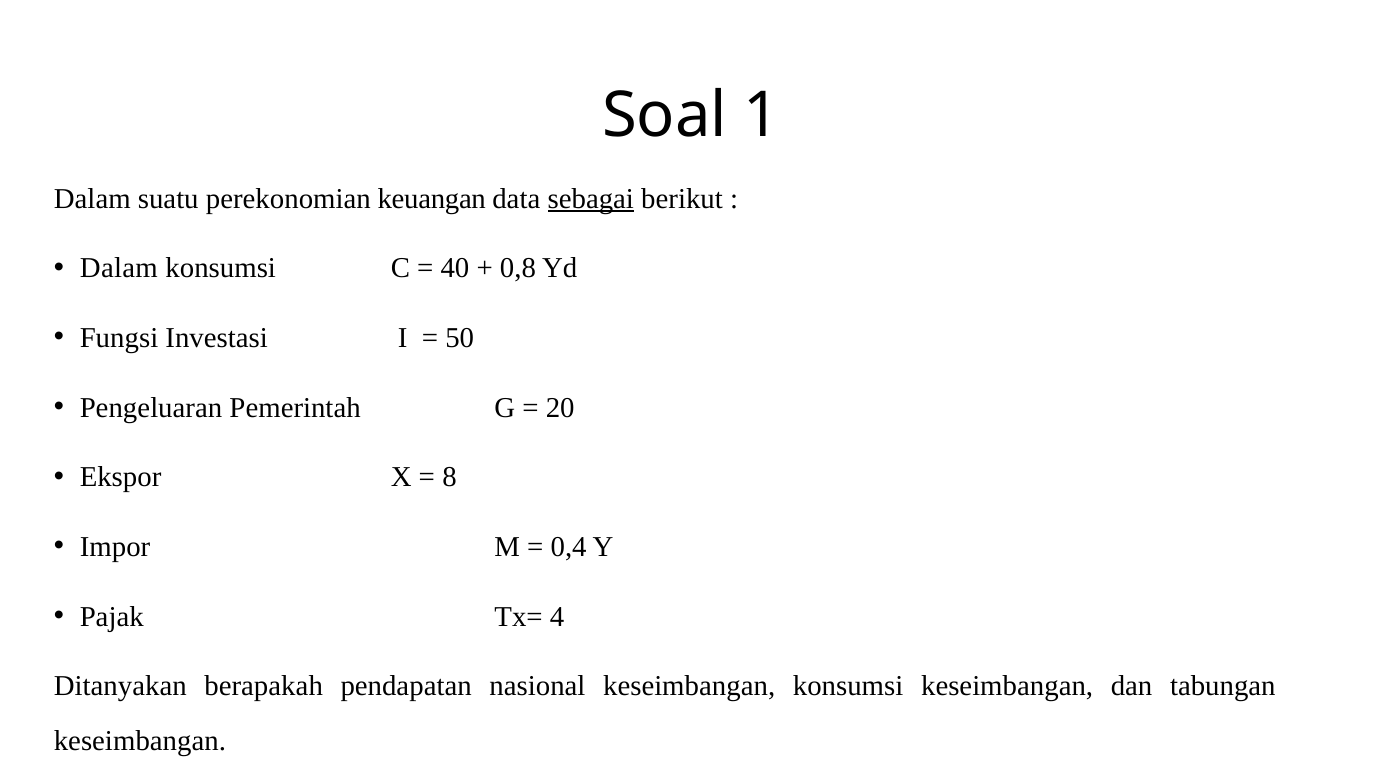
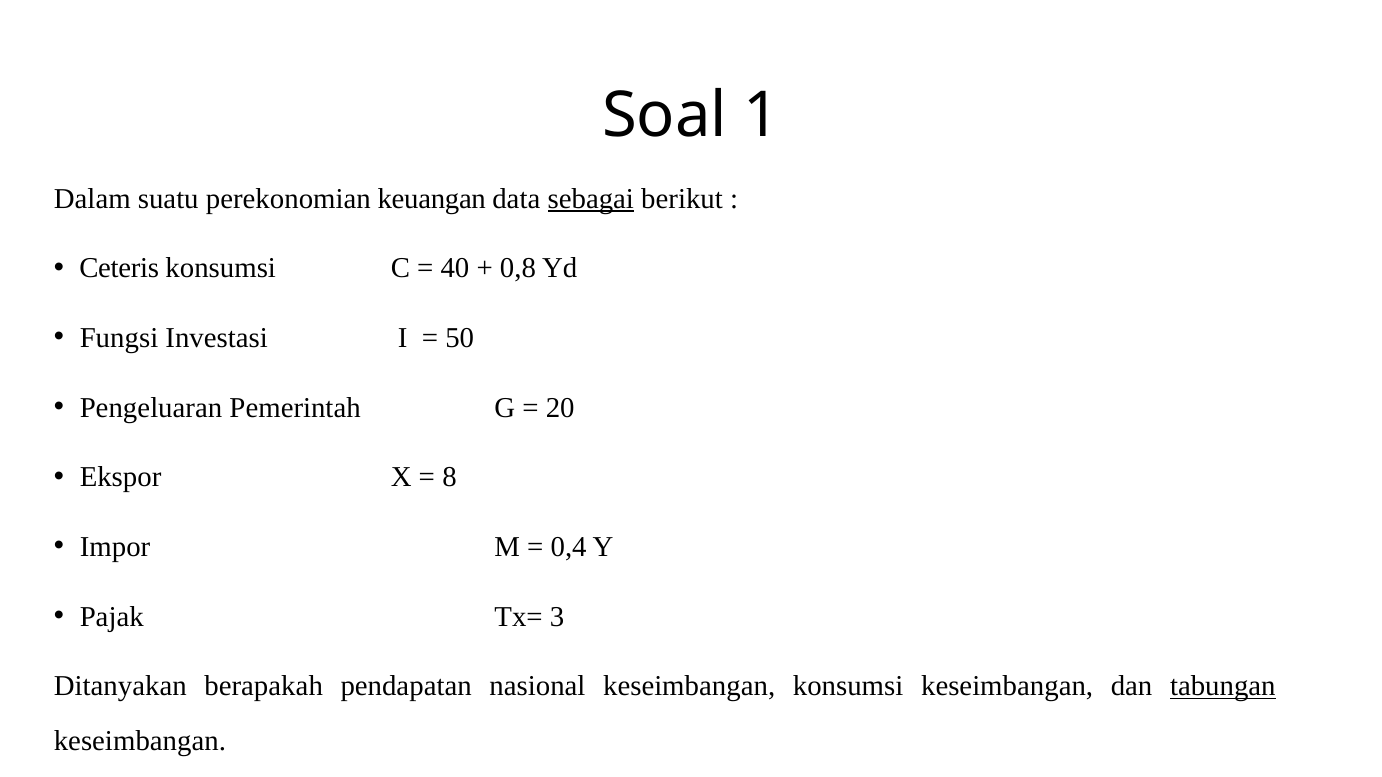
Dalam: Dalam -> Ceteris (119, 268)
4: 4 -> 3 (557, 617)
tabungan underline: none -> present (1223, 686)
